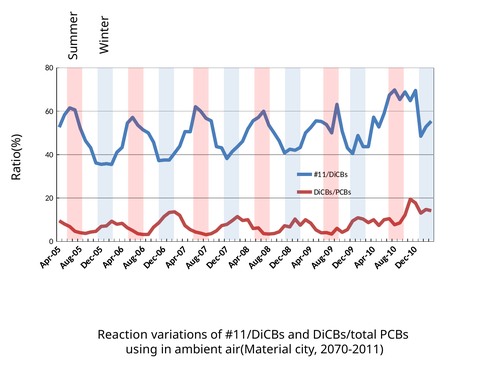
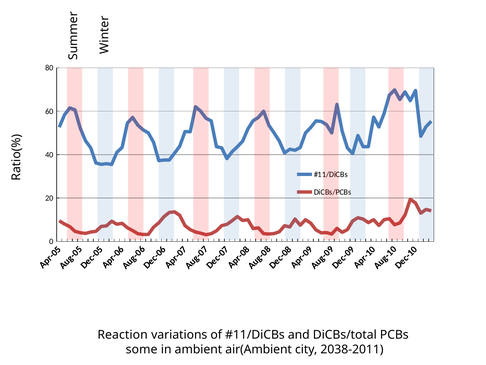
using: using -> some (142, 349)
air(Material: air(Material -> air(Ambient (259, 349)
2070-2011: 2070-2011 -> 2038-2011 (352, 349)
